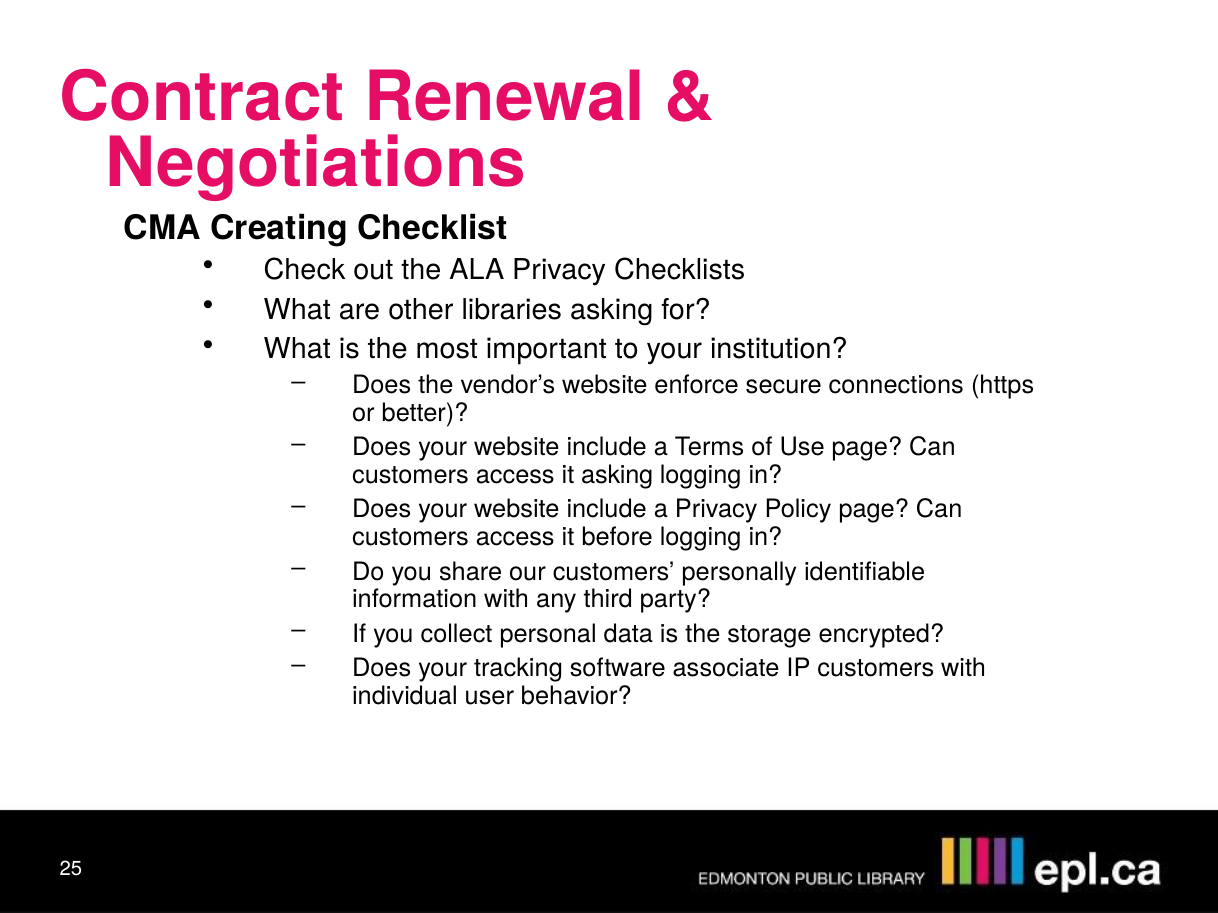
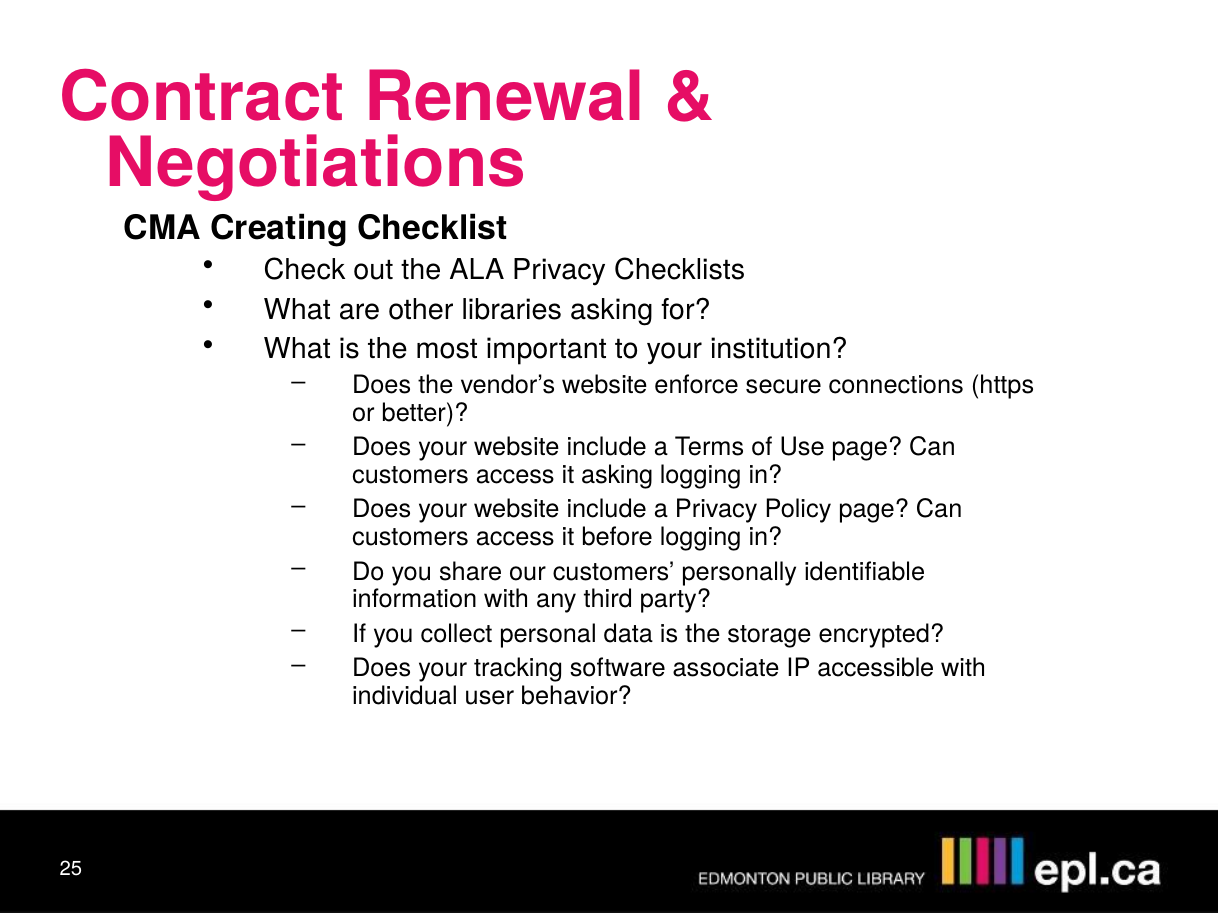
IP customers: customers -> accessible (876, 669)
